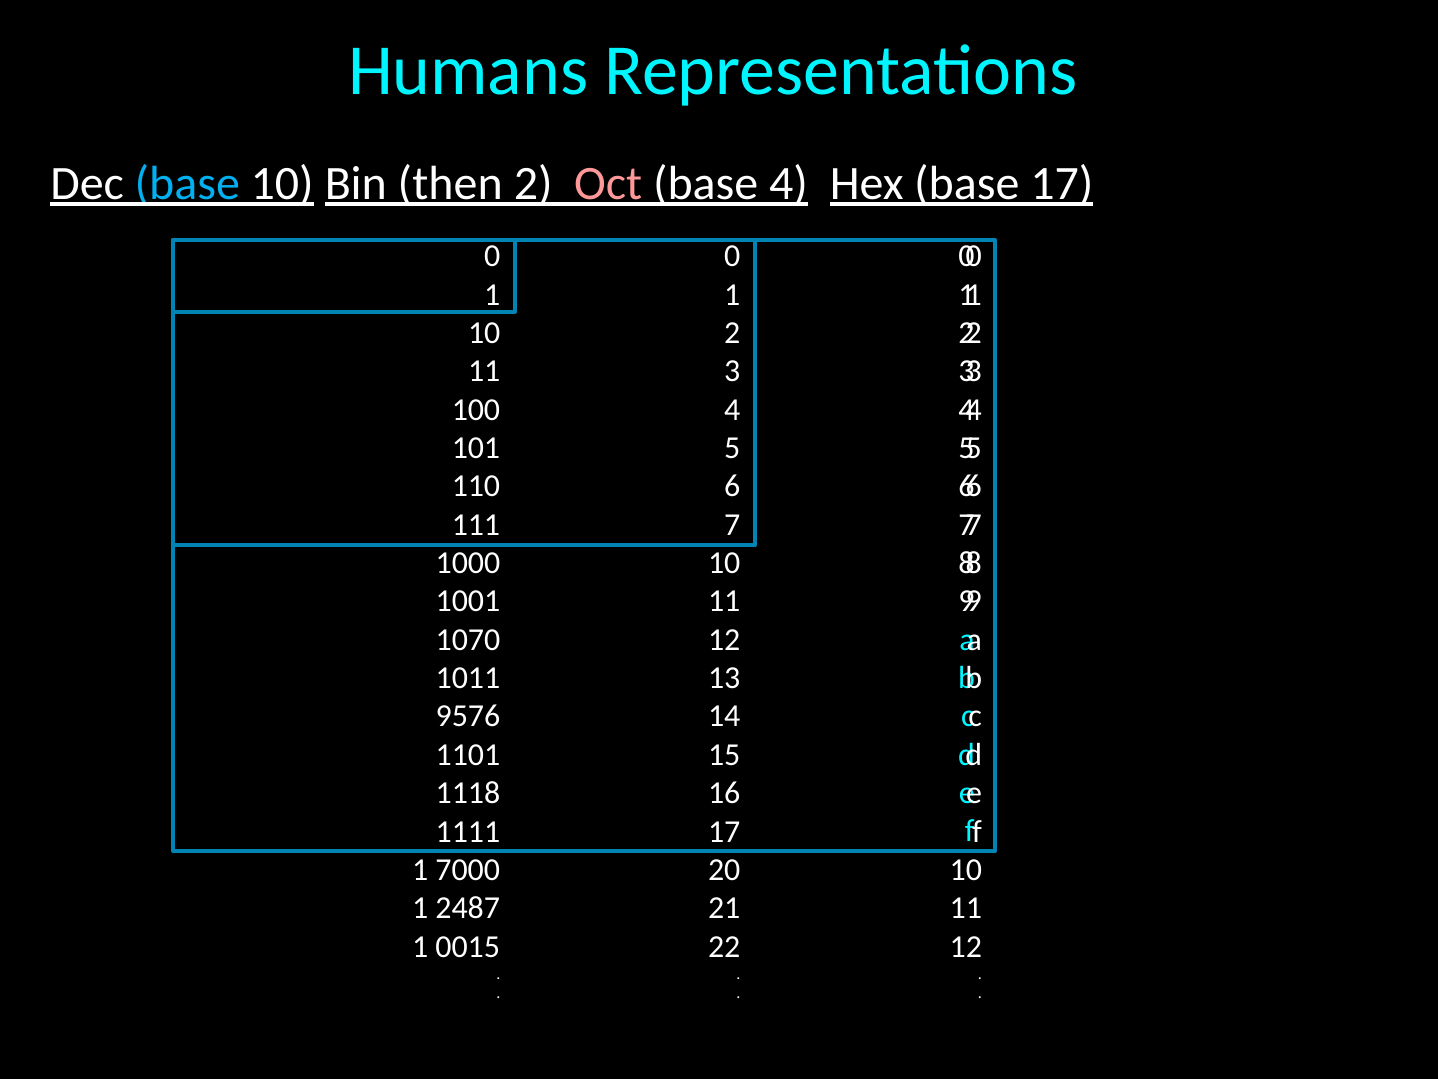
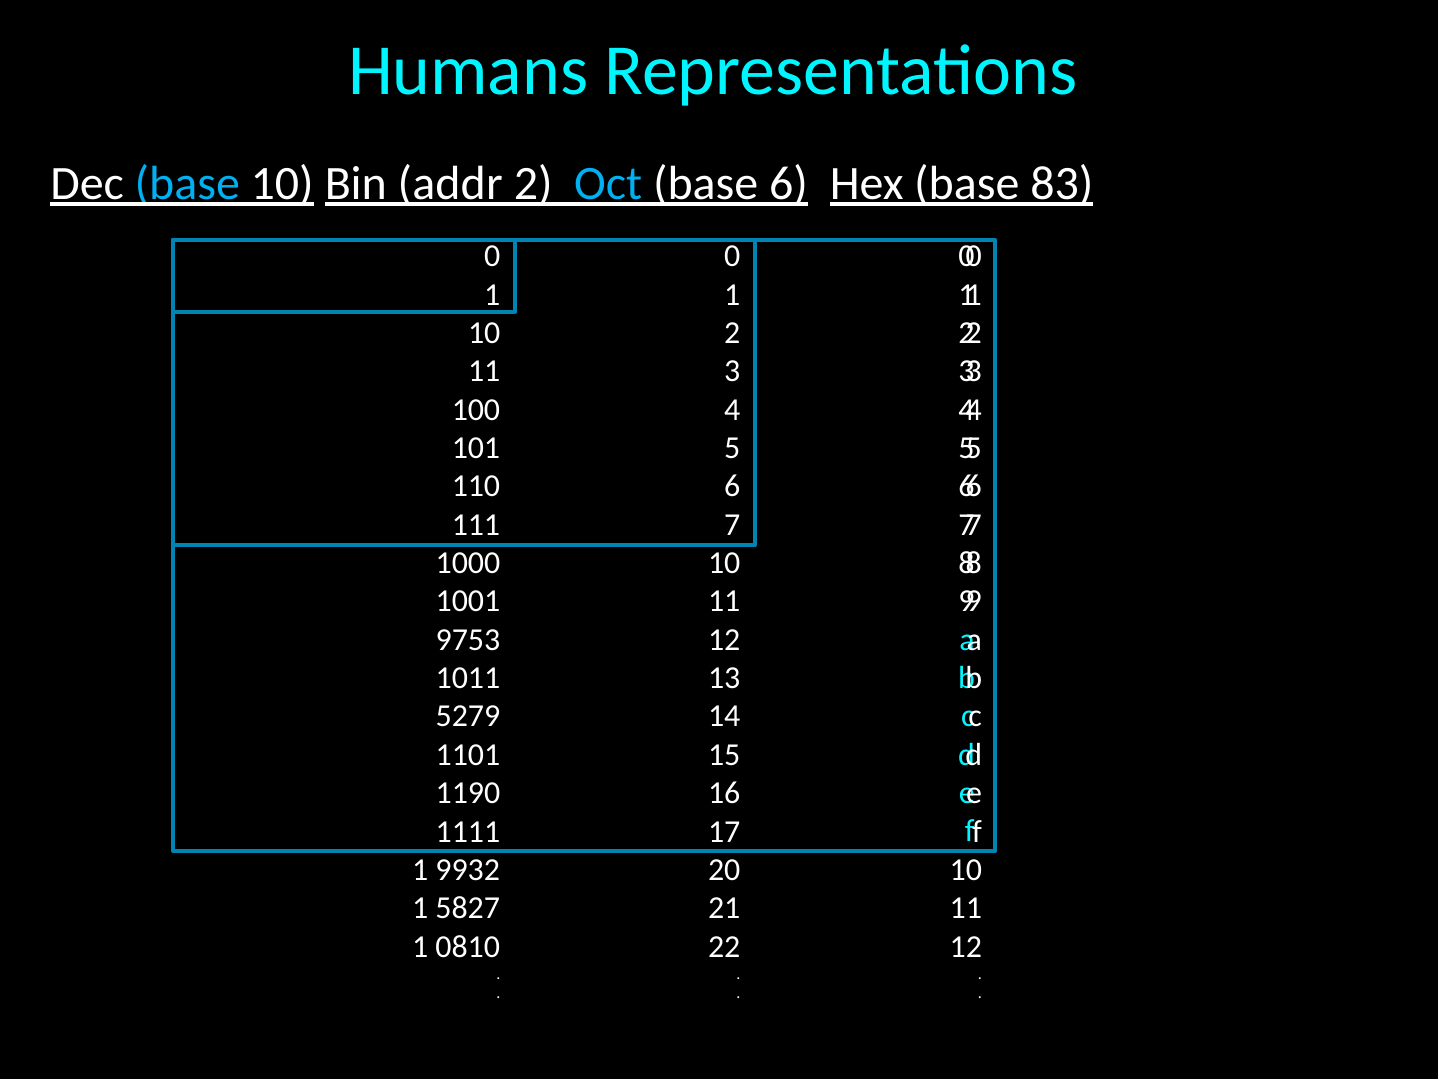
then: then -> addr (450, 183)
Oct colour: pink -> light blue (608, 183)
base 4: 4 -> 6 (789, 183)
base 17: 17 -> 83 (1062, 183)
1070: 1070 -> 9753 (468, 639)
9576: 9576 -> 5279 (468, 716)
1118: 1118 -> 1190 (468, 793)
7000: 7000 -> 9932 (468, 869)
2487: 2487 -> 5827 (468, 908)
0015: 0015 -> 0810 (468, 946)
